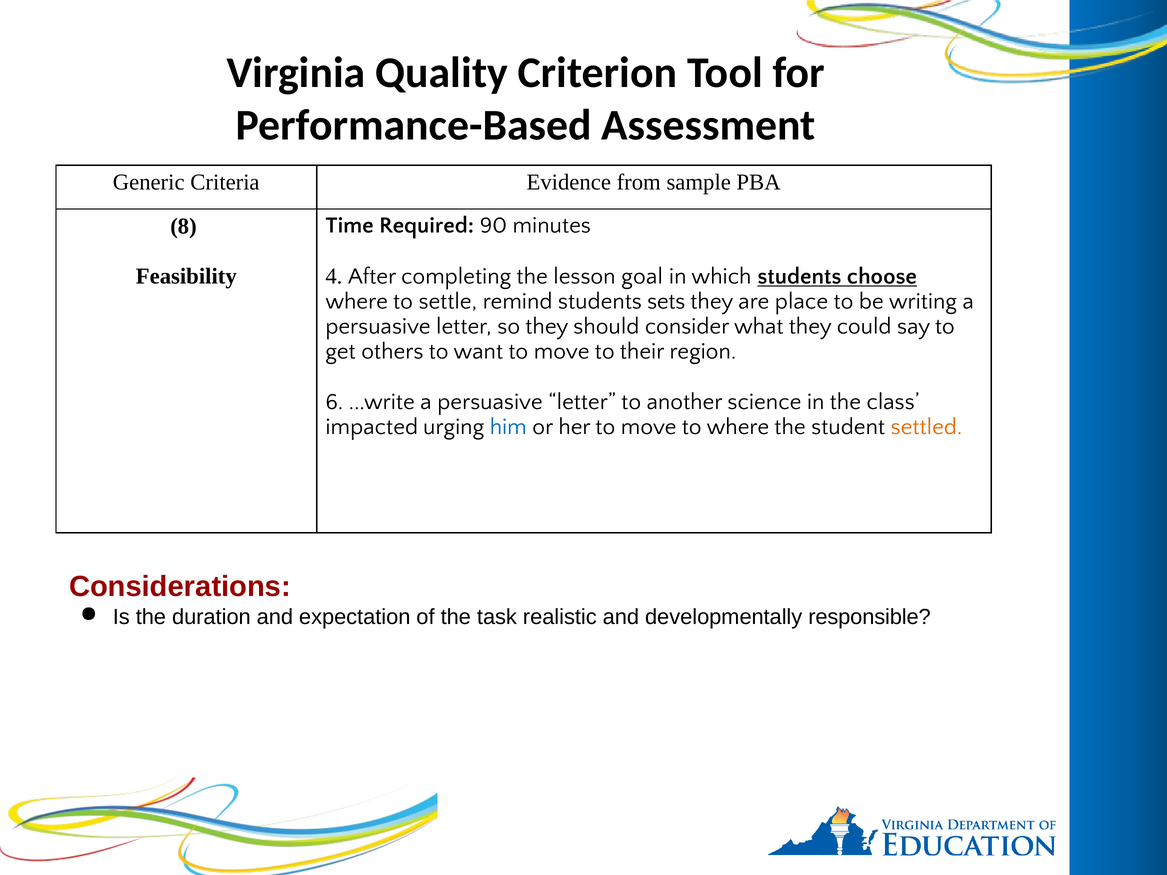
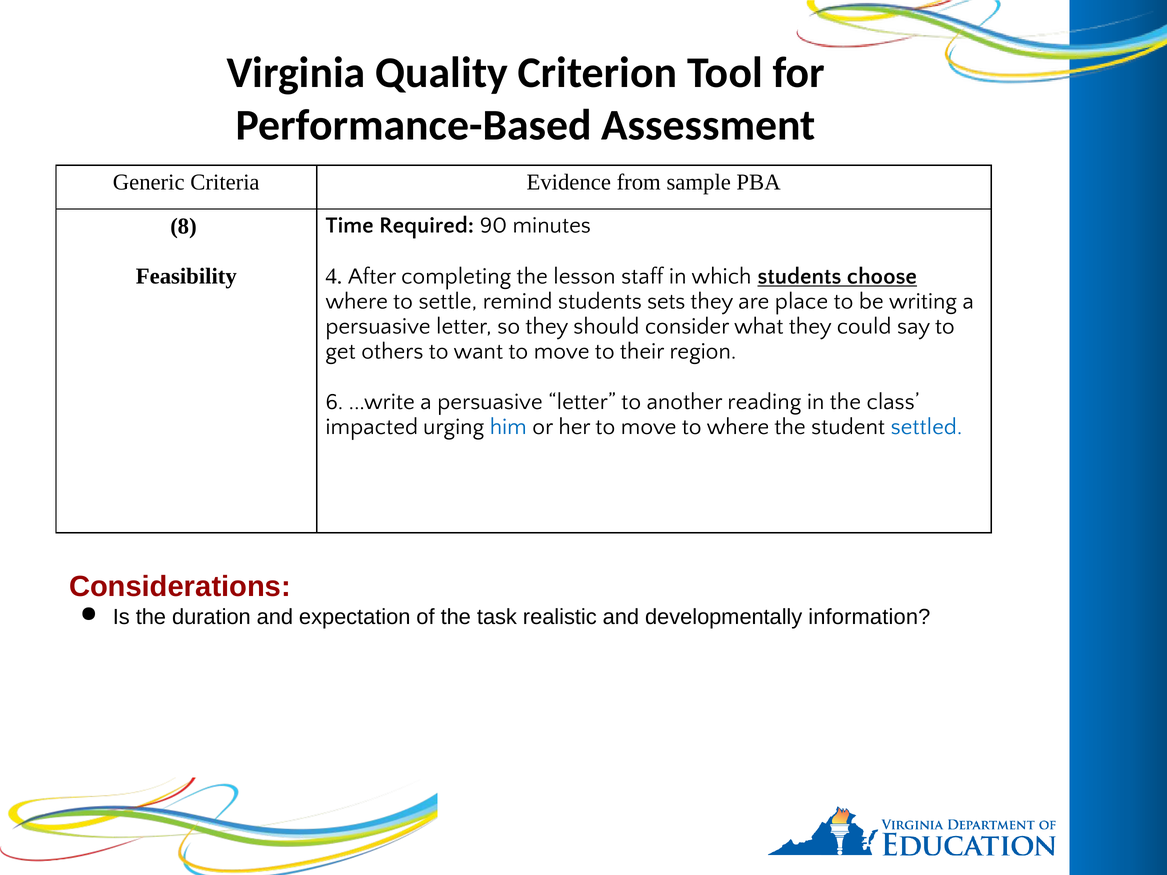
goal: goal -> staff (642, 276)
science: science -> reading (764, 402)
settled colour: orange -> blue (926, 427)
responsible: responsible -> information (869, 617)
